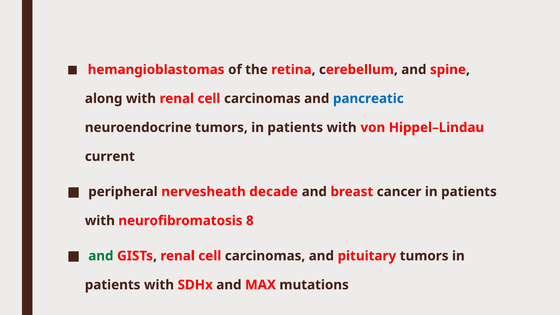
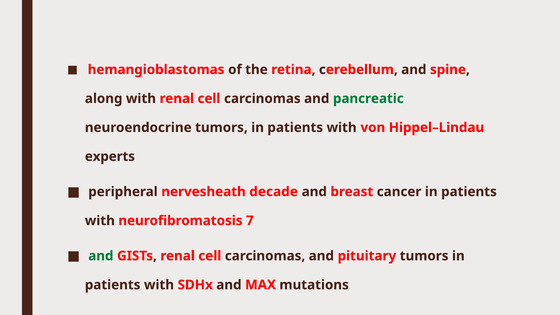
pancreatic colour: blue -> green (368, 99)
current: current -> experts (110, 156)
8: 8 -> 7 (250, 221)
